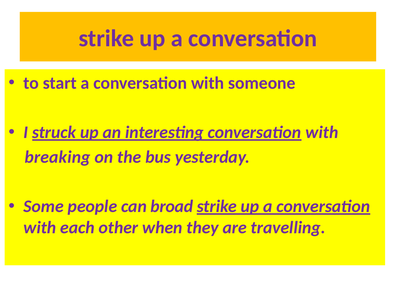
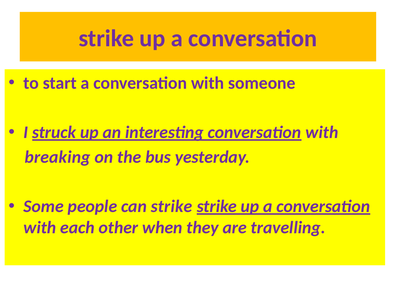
can broad: broad -> strike (172, 206)
